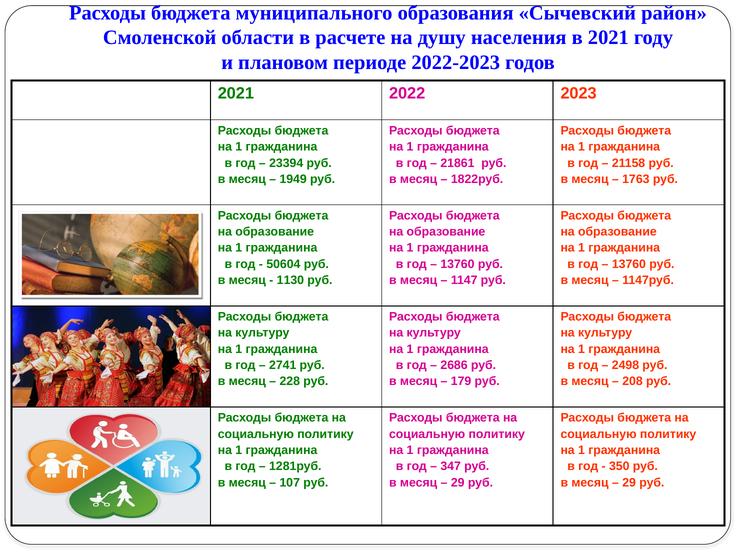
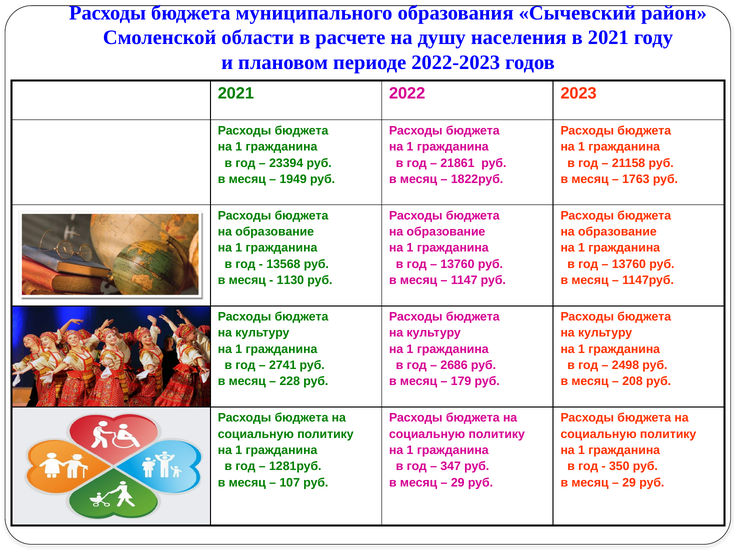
50604: 50604 -> 13568 (283, 264)
